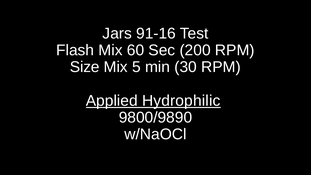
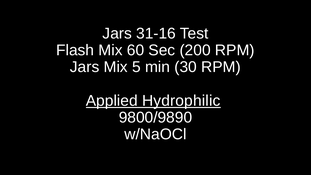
91-16: 91-16 -> 31-16 (156, 33)
Size: Size -> Jars (85, 67)
